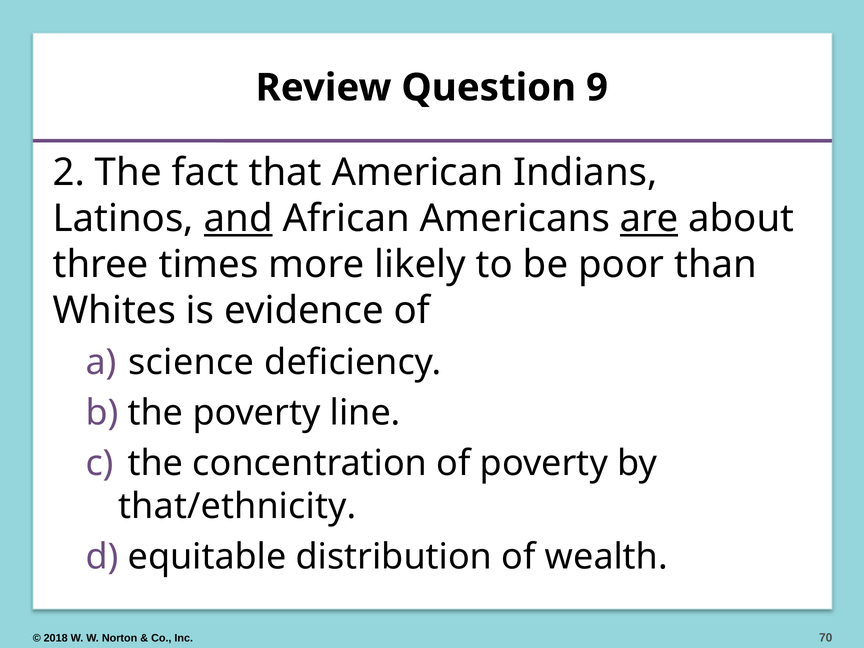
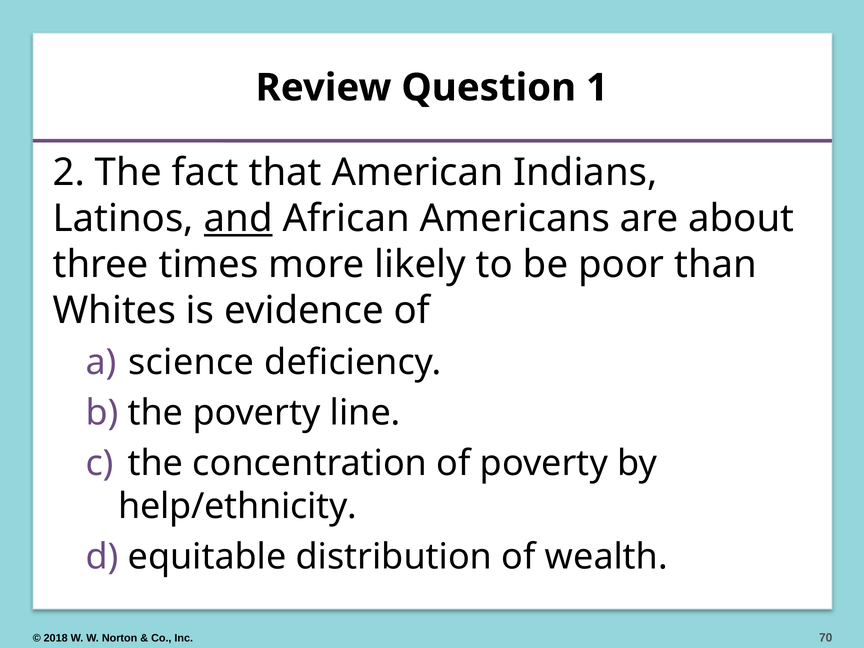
9: 9 -> 1 (597, 88)
are underline: present -> none (649, 219)
that/ethnicity: that/ethnicity -> help/ethnicity (238, 507)
